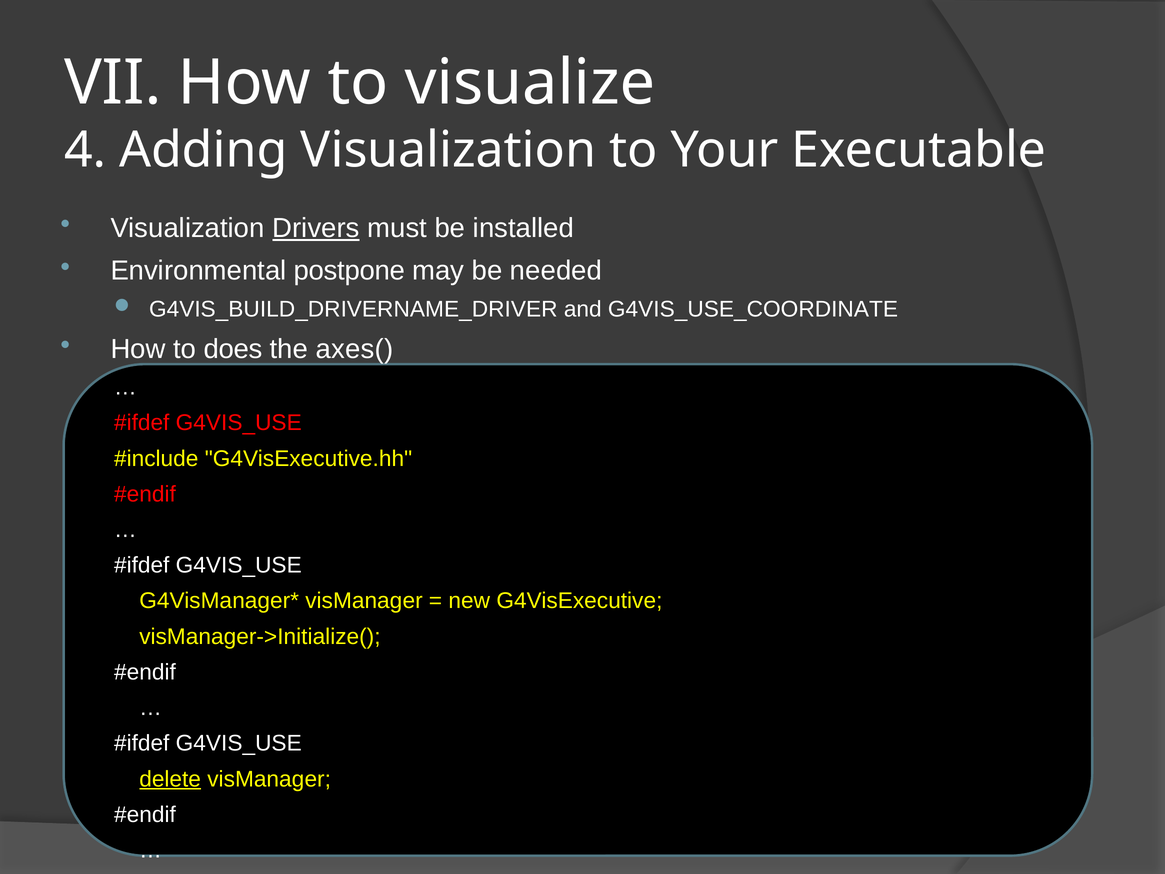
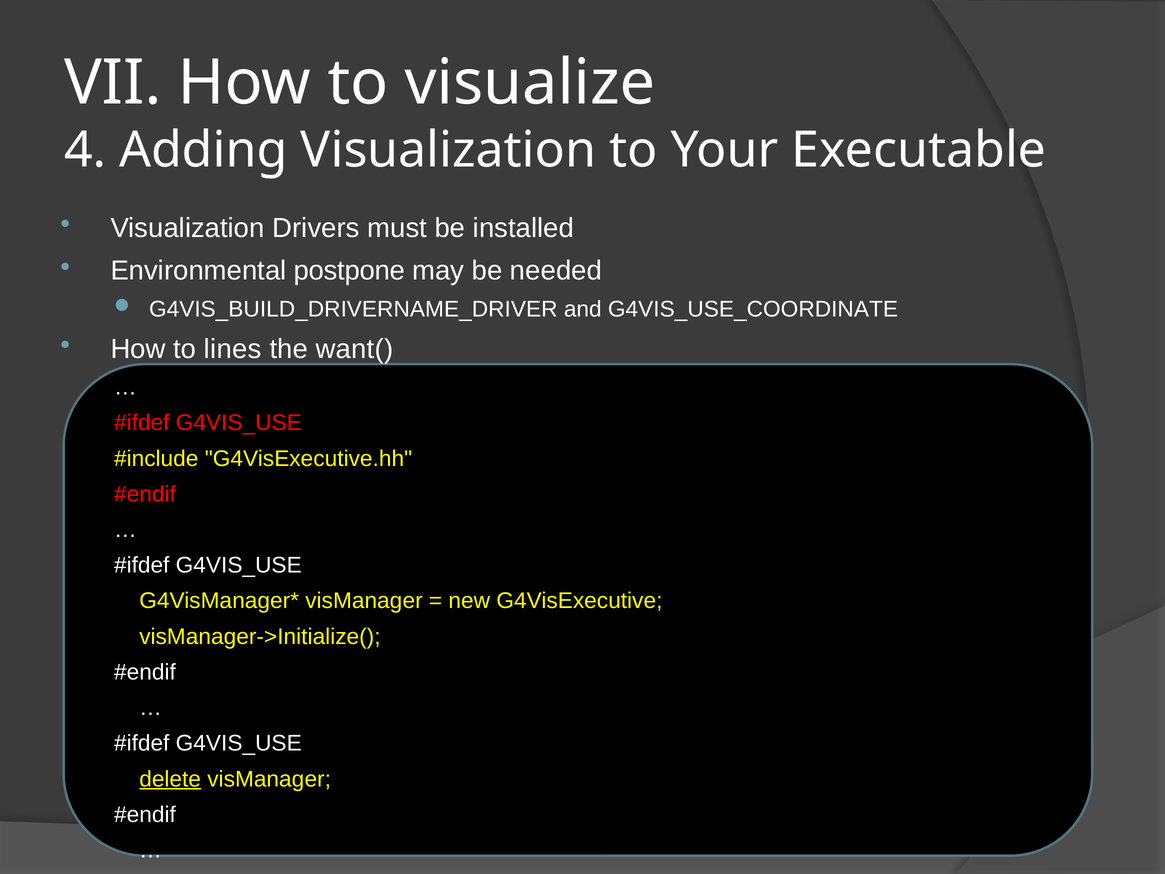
Drivers underline: present -> none (316, 228)
does: does -> lines (233, 349)
axes(: axes( -> want( (354, 349)
